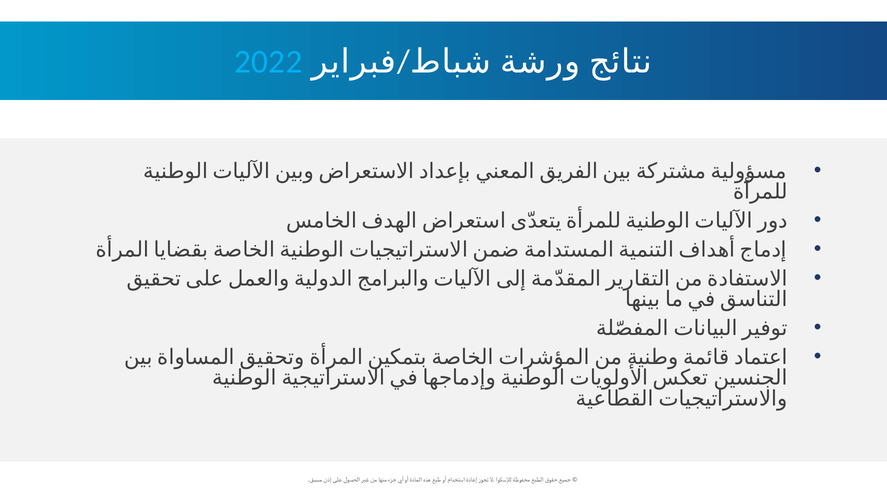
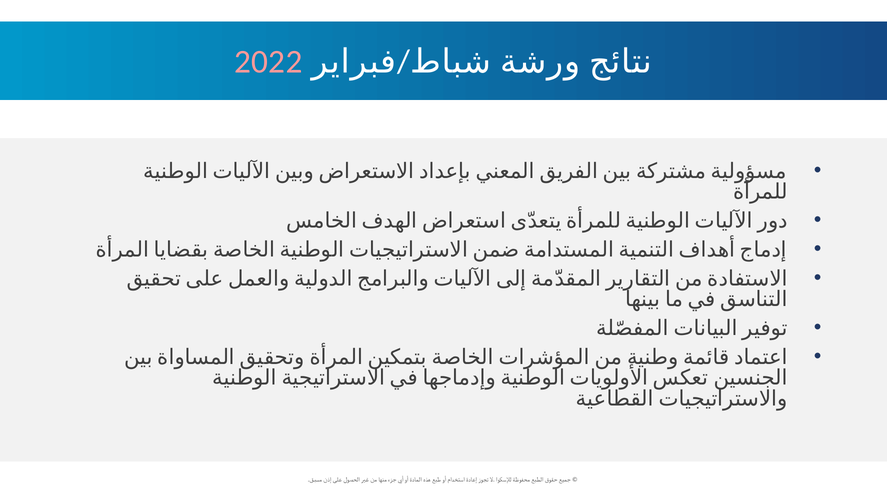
2022 colour: light blue -> pink (268, 62)
